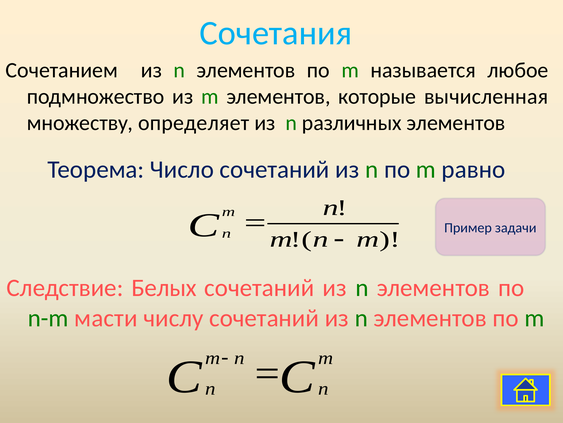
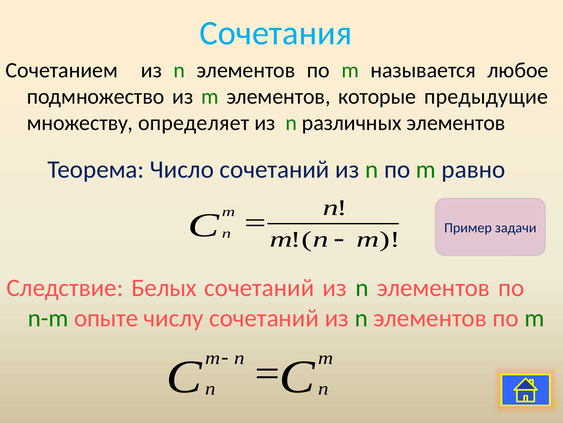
вычисленная: вычисленная -> предыдущие (486, 97)
масти: масти -> опыте (106, 318)
